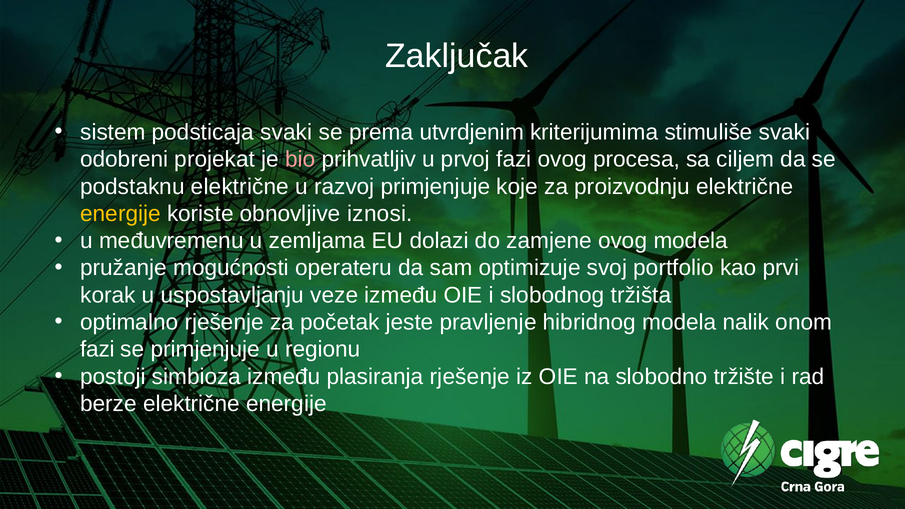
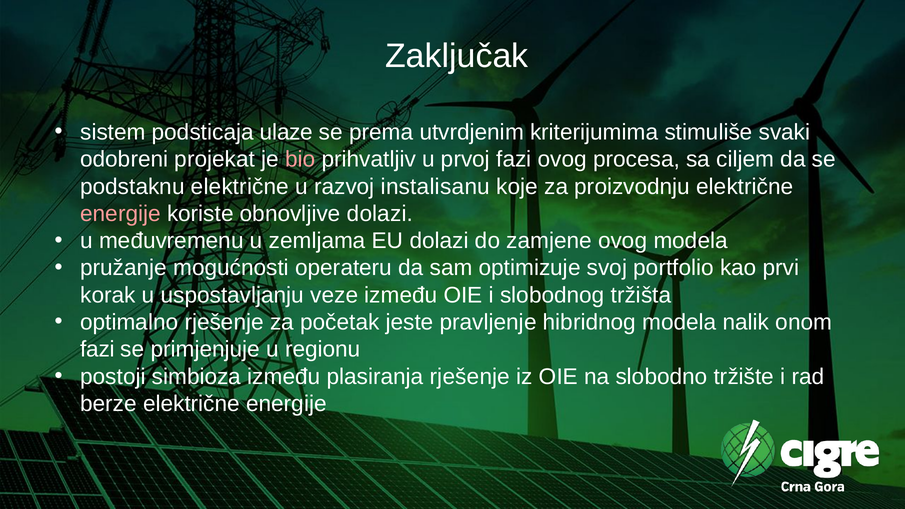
podsticaja svaki: svaki -> ulaze (286, 132)
razvoj primjenjuje: primjenjuje -> instalisanu (435, 187)
energije colour: yellow -> pink (121, 214)
obnovljive iznosi: iznosi -> dolazi (380, 214)
